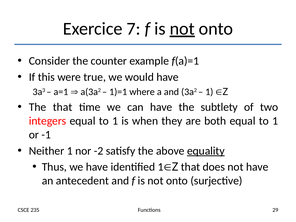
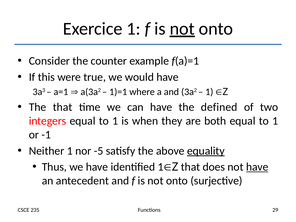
Exercice 7: 7 -> 1 (134, 29)
subtlety: subtlety -> defined (219, 107)
-2: -2 -> -5 (99, 151)
have underline: none -> present (257, 167)
